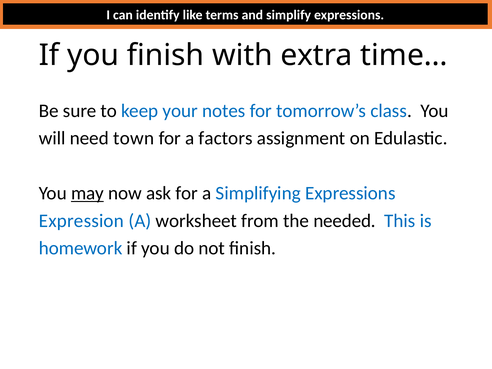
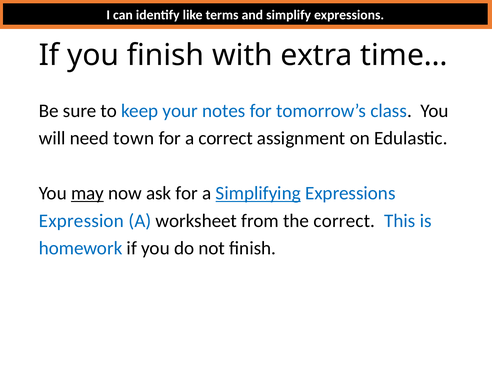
a factors: factors -> correct (226, 138)
Simplifying underline: none -> present (258, 193)
the needed: needed -> correct (344, 221)
